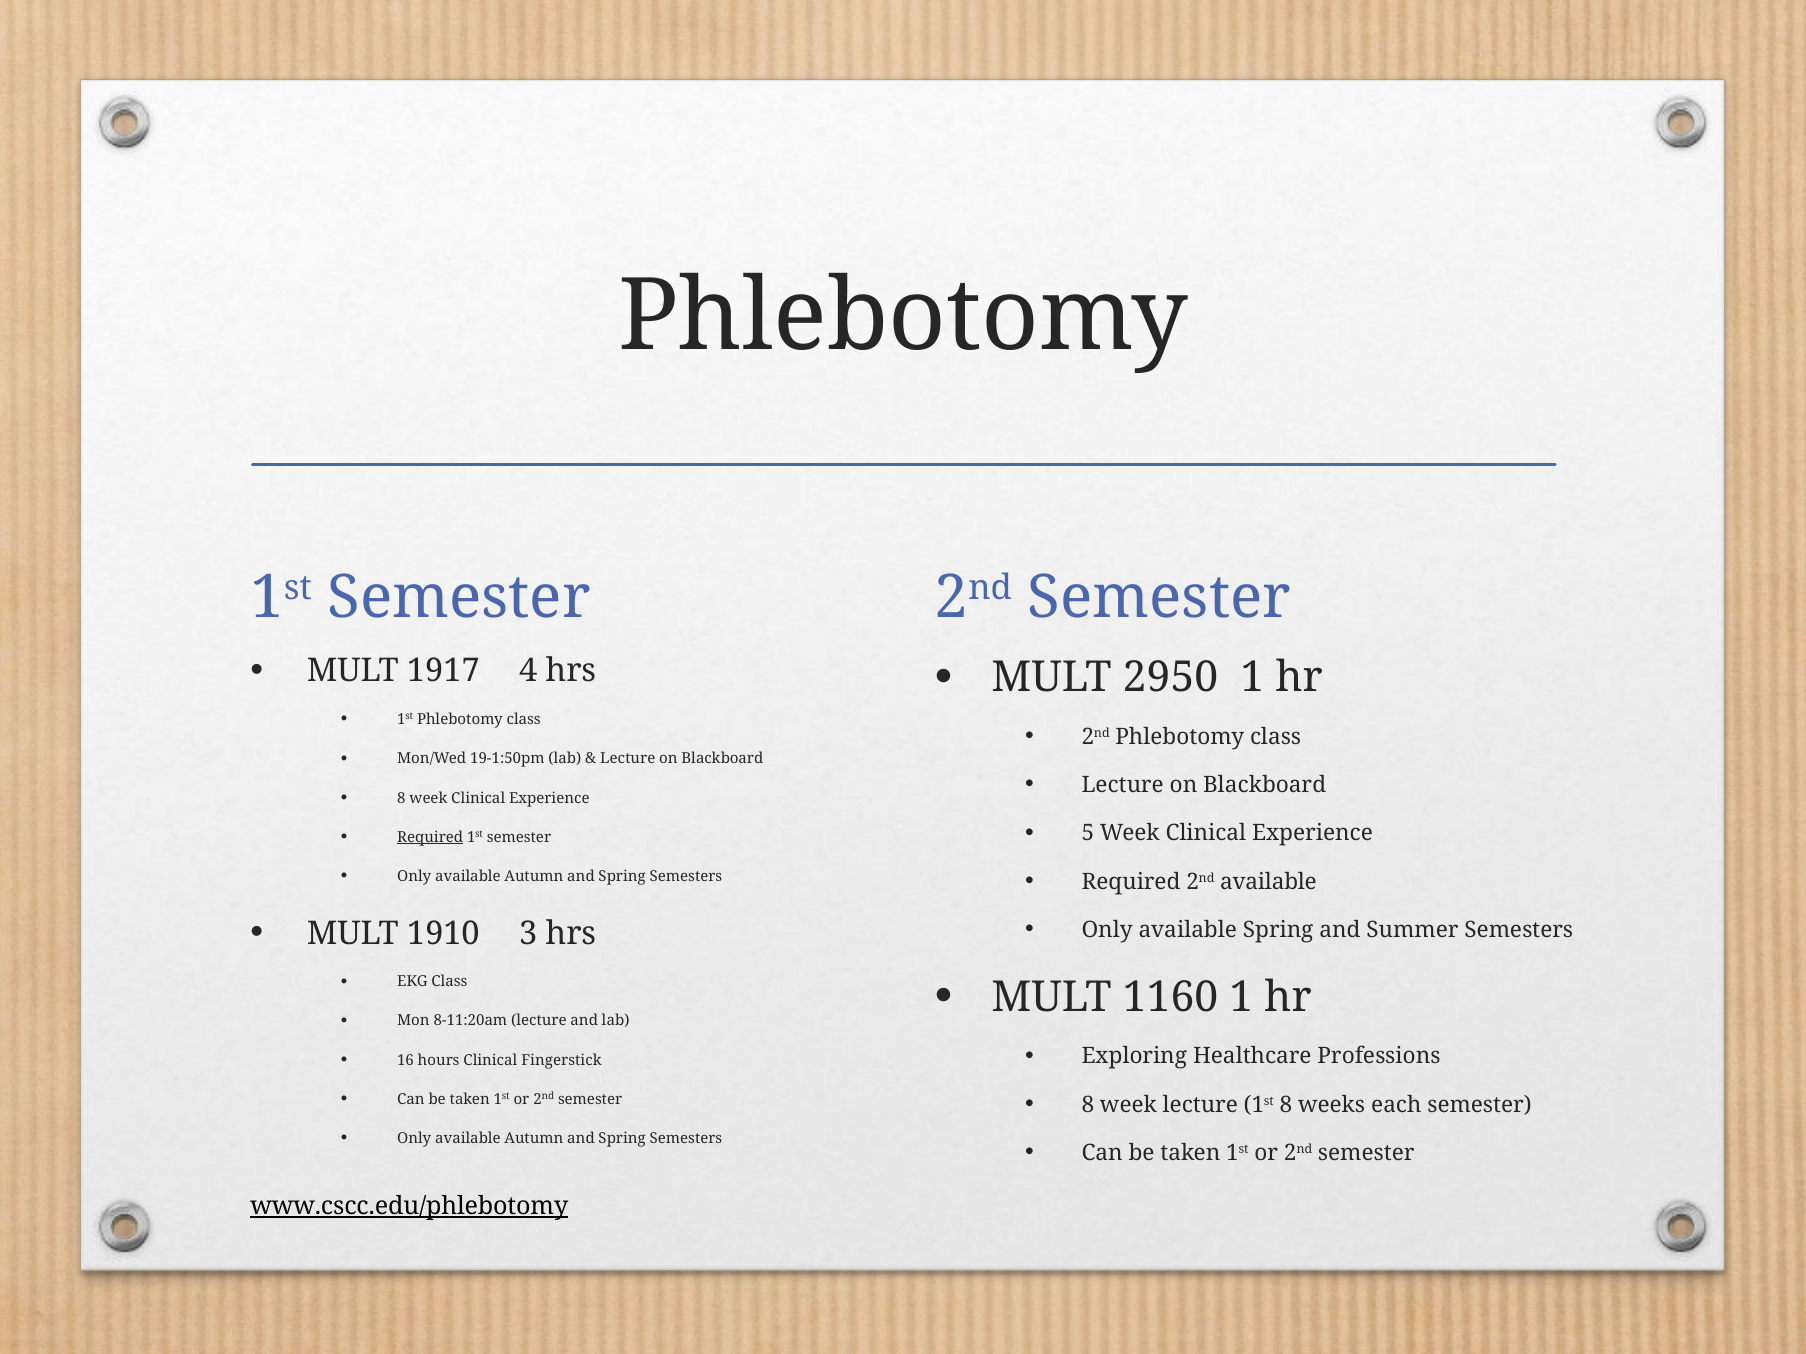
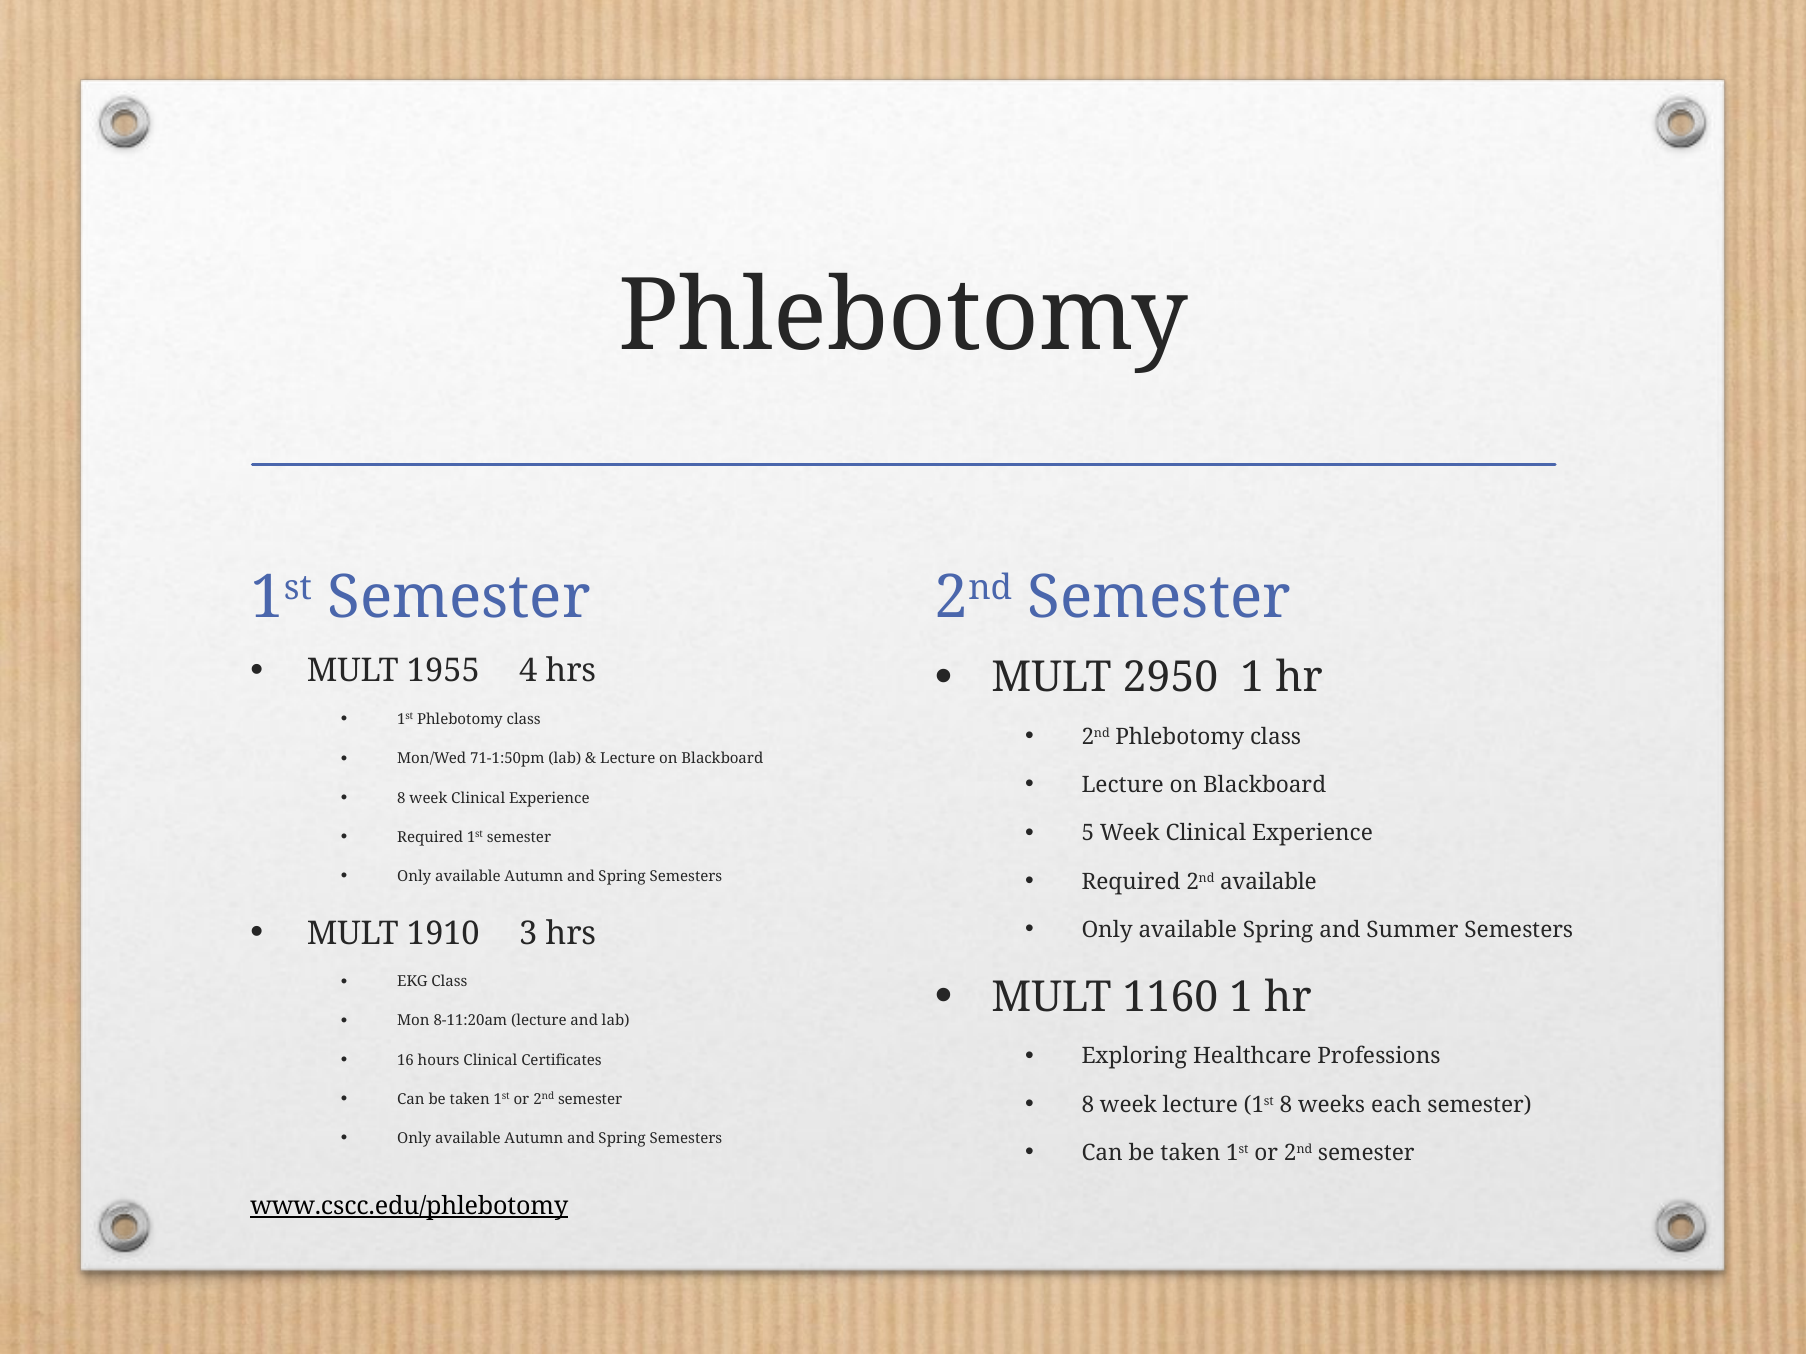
1917: 1917 -> 1955 (443, 671)
19-1:50pm: 19-1:50pm -> 71-1:50pm (507, 759)
Required underline: present -> none (430, 838)
Fingerstick: Fingerstick -> Certificates (561, 1060)
